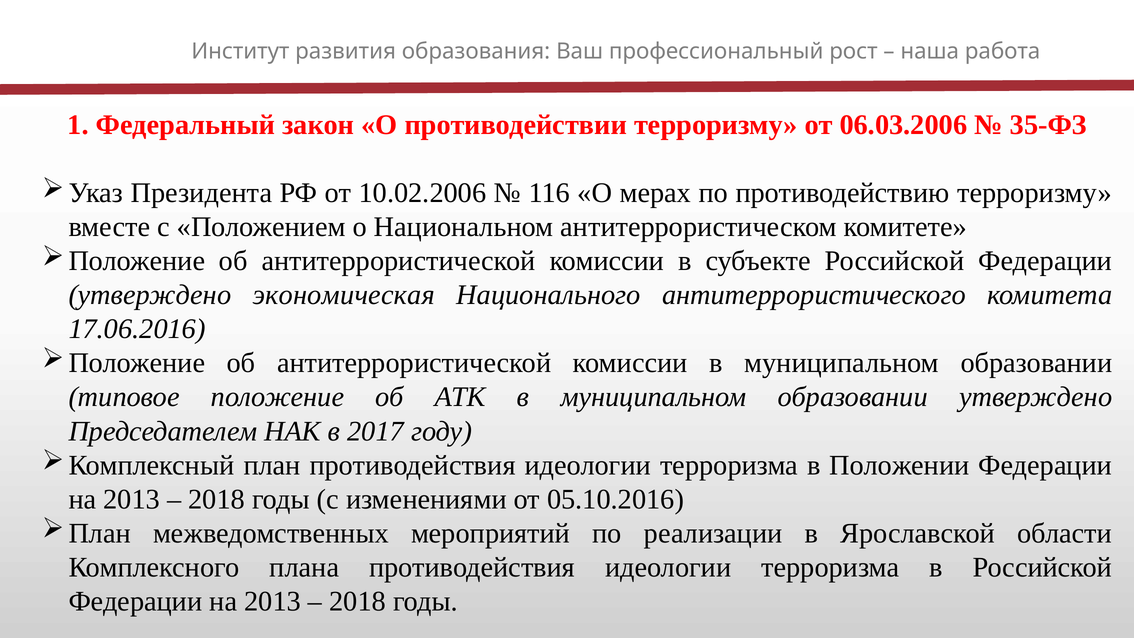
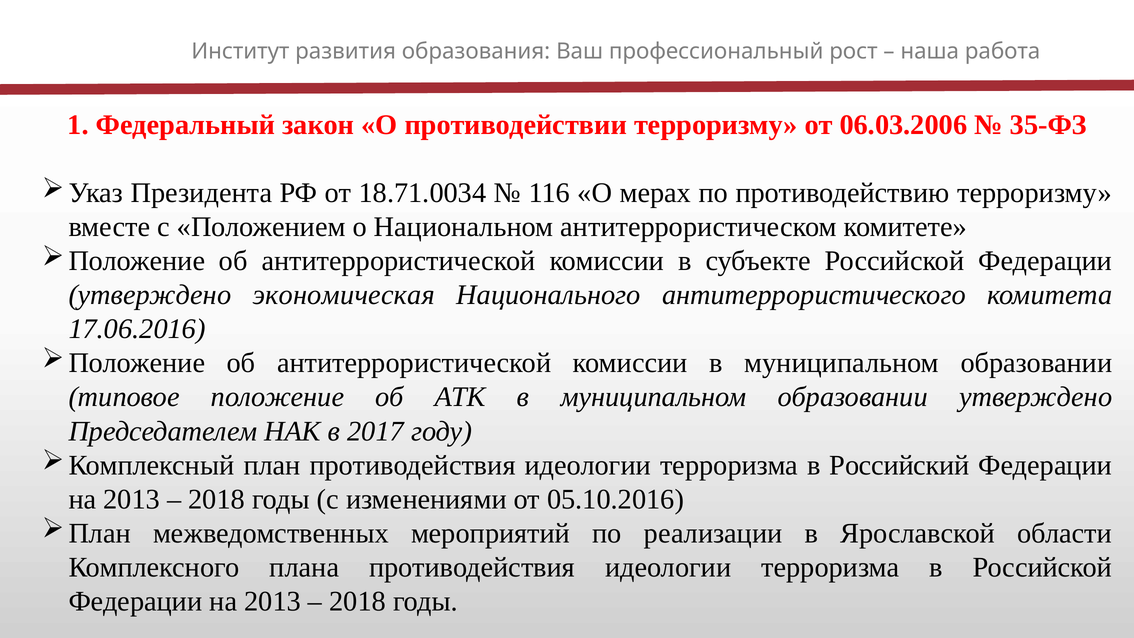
10.02.2006: 10.02.2006 -> 18.71.0034 (422, 193)
Положении: Положении -> Российский (899, 465)
